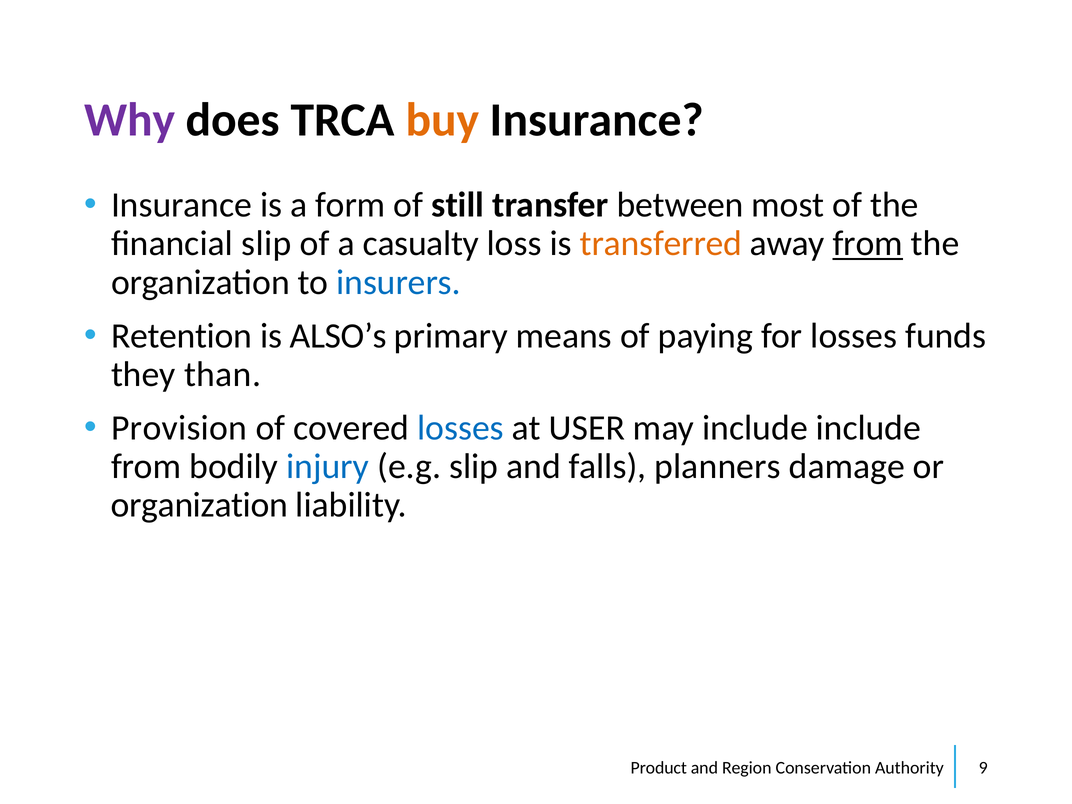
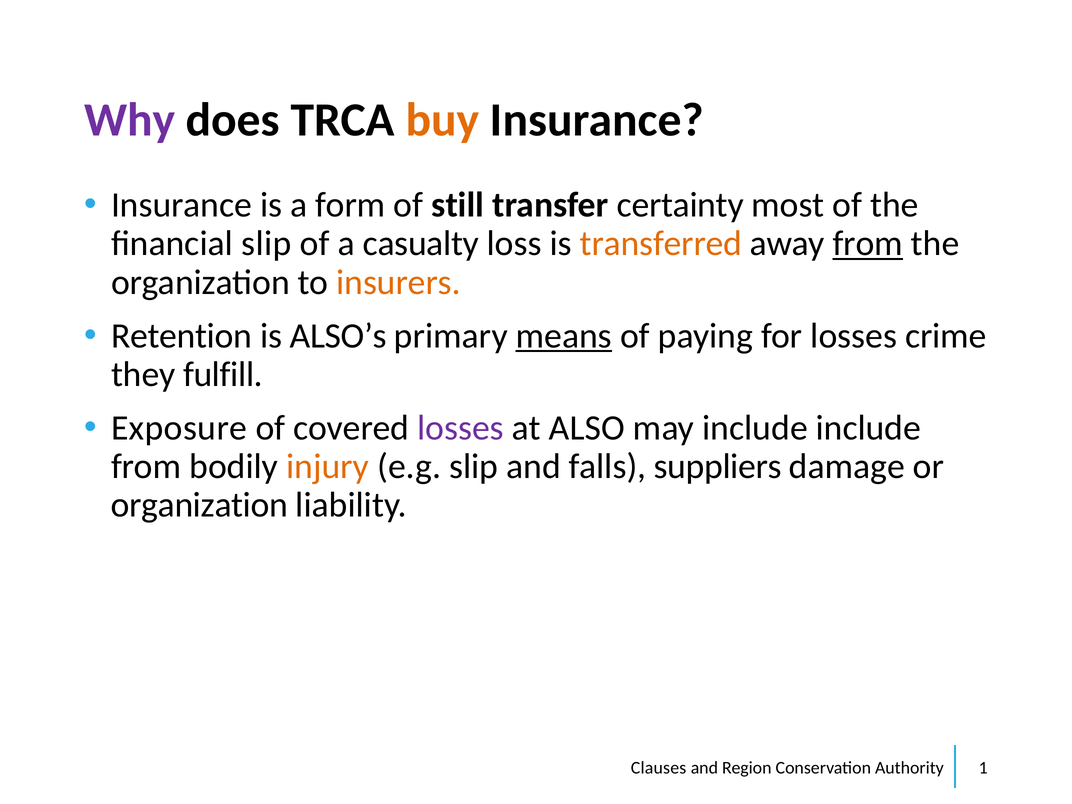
between: between -> certainty (680, 205)
insurers colour: blue -> orange (399, 282)
means underline: none -> present (564, 336)
funds: funds -> crime (946, 336)
than: than -> fulfill (223, 374)
Provision: Provision -> Exposure (179, 428)
losses colour: blue -> purple (461, 428)
USER: USER -> ALSO (587, 428)
injury colour: blue -> orange (328, 466)
planners: planners -> suppliers (718, 466)
Product: Product -> Clauses (659, 768)
9: 9 -> 1 (983, 768)
